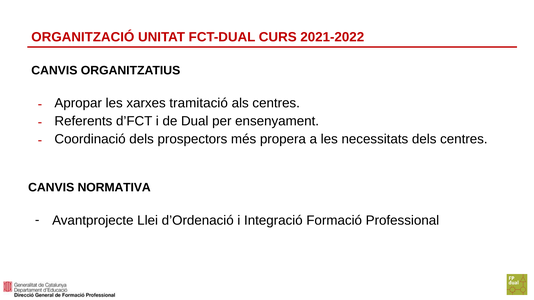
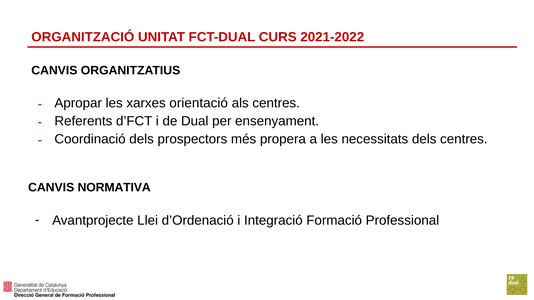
tramitació: tramitació -> orientació (199, 103)
